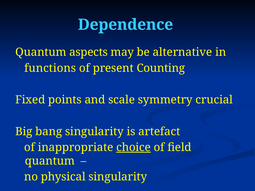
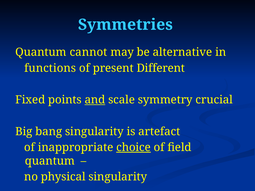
Dependence: Dependence -> Symmetries (125, 25)
aspects: aspects -> cannot (88, 52)
Counting: Counting -> Different (161, 68)
and underline: none -> present (95, 100)
